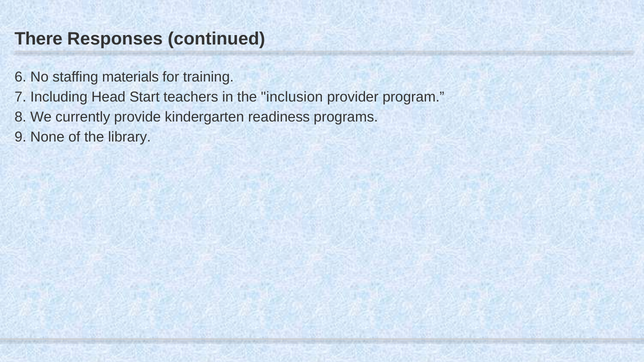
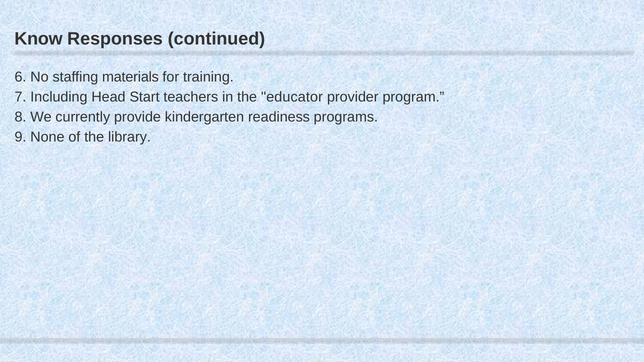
There: There -> Know (39, 39)
inclusion: inclusion -> educator (292, 97)
